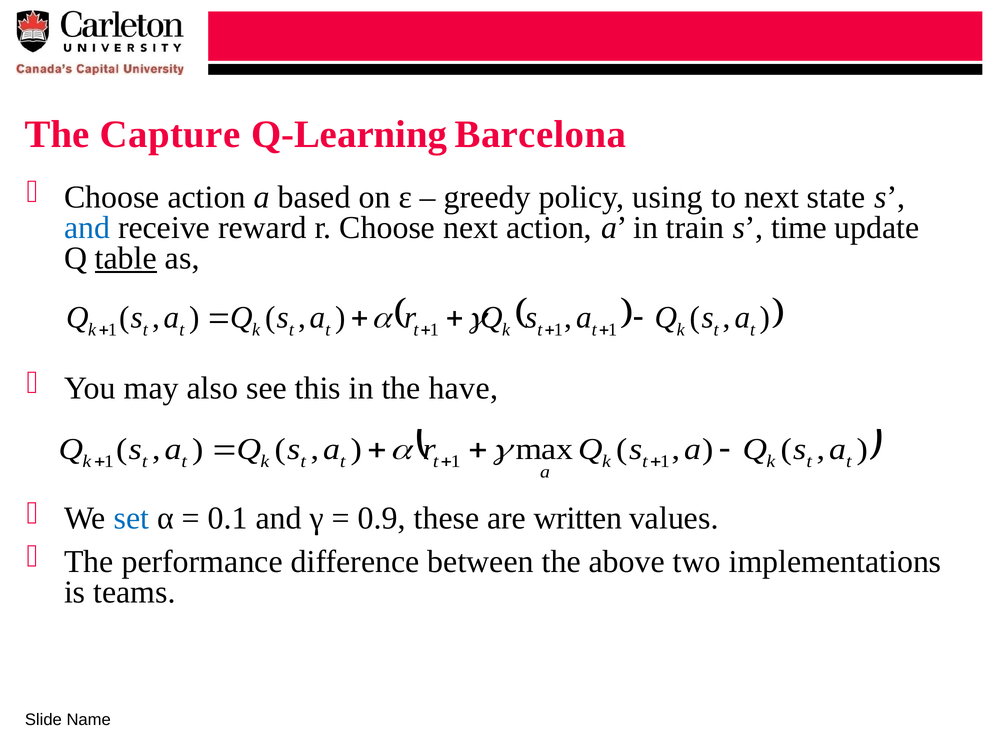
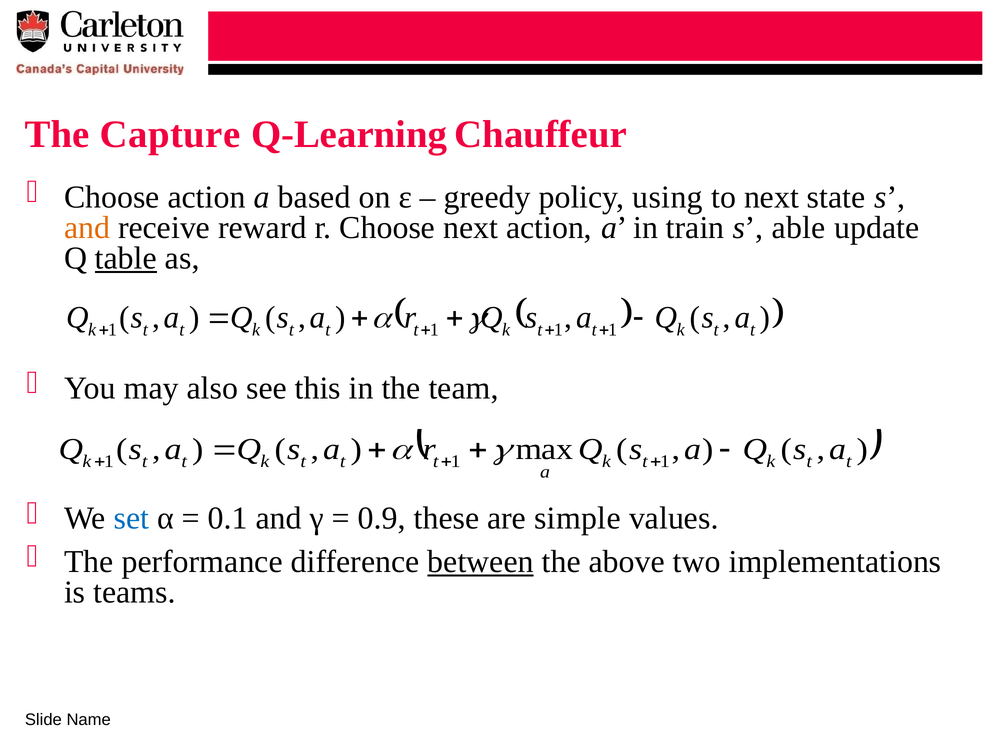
Barcelona: Barcelona -> Chauffeur (541, 134)
and colour: blue -> orange (87, 228)
time: time -> able (799, 228)
have: have -> team (464, 388)
written: written -> simple (577, 519)
between underline: none -> present (481, 562)
